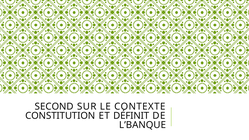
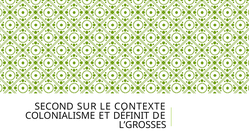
CONSTITUTION: CONSTITUTION -> COLONIALISME (60, 116)
L’BANQUE: L’BANQUE -> L’GROSSES (143, 125)
